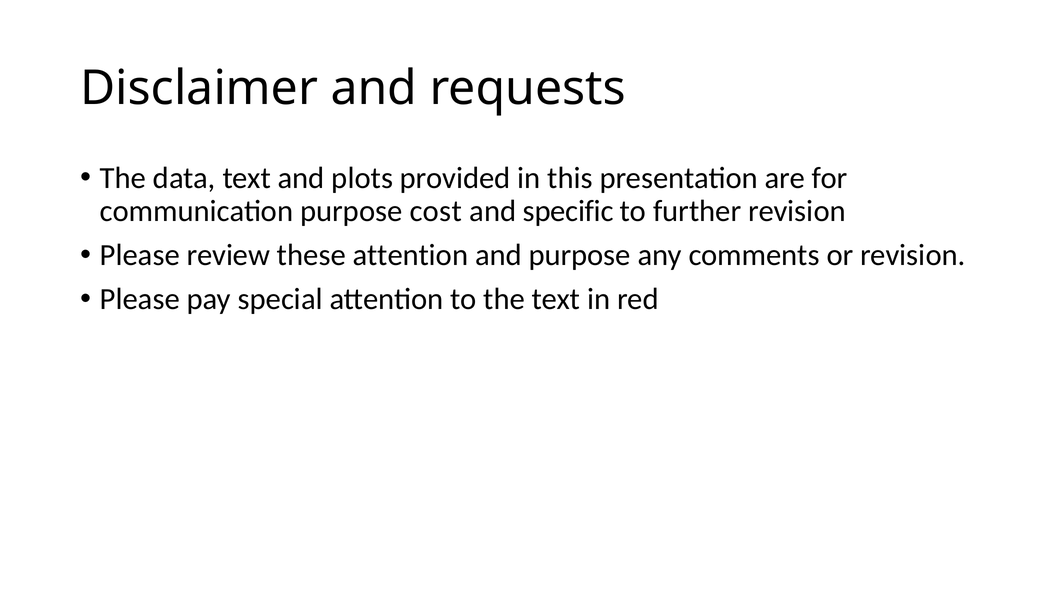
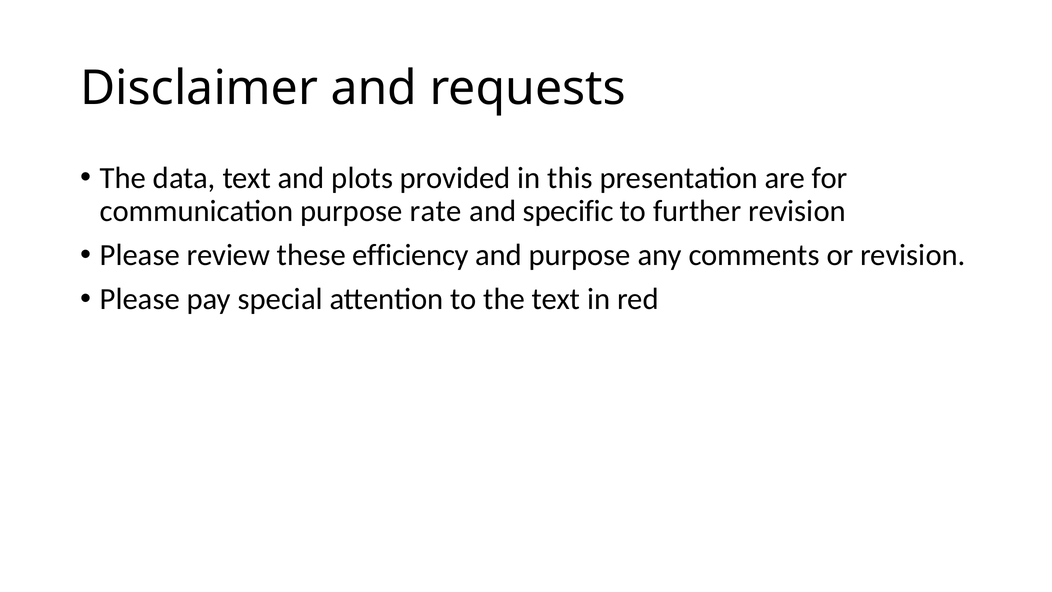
cost: cost -> rate (436, 211)
these attention: attention -> efficiency (411, 255)
